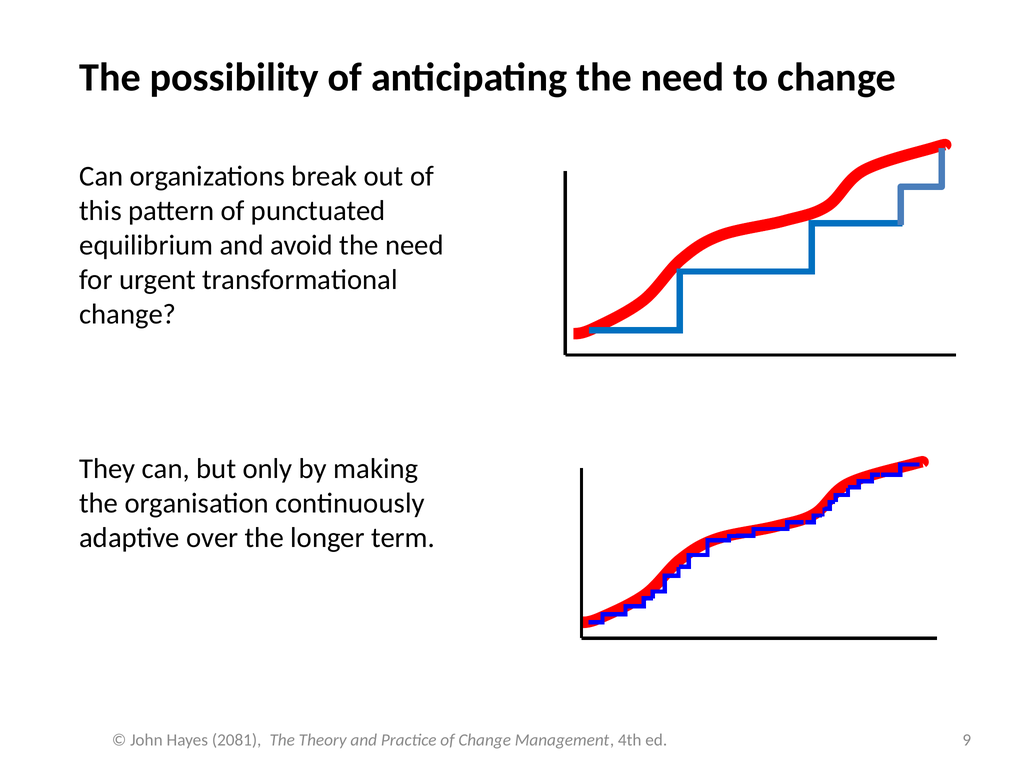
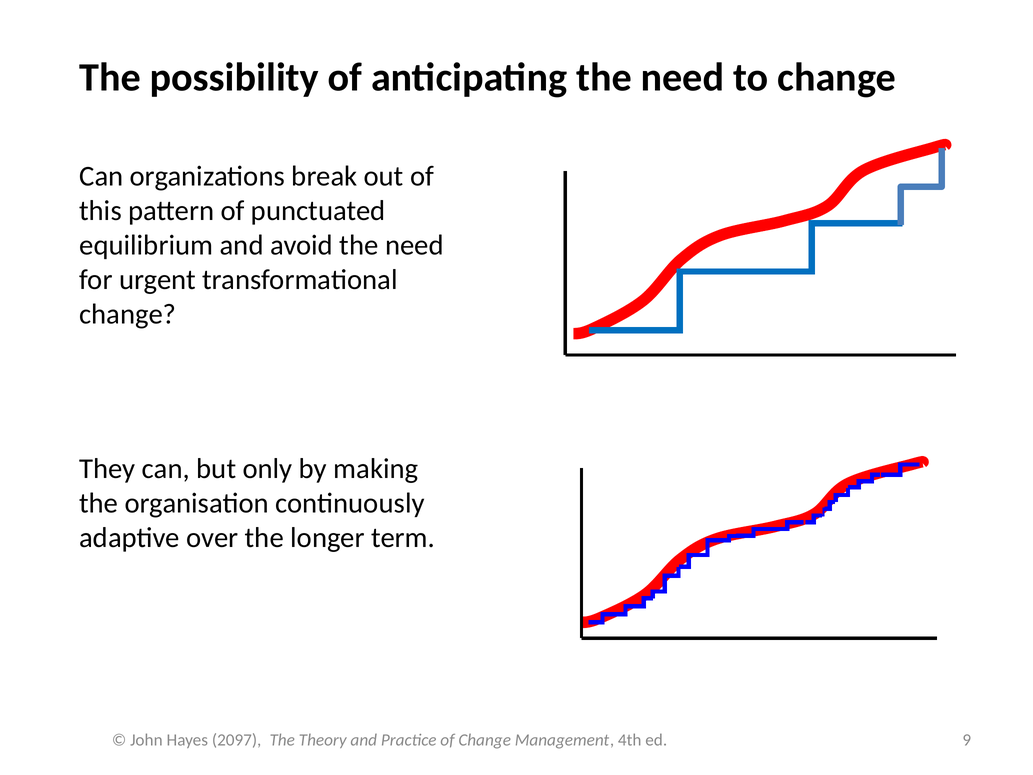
2081: 2081 -> 2097 (237, 740)
